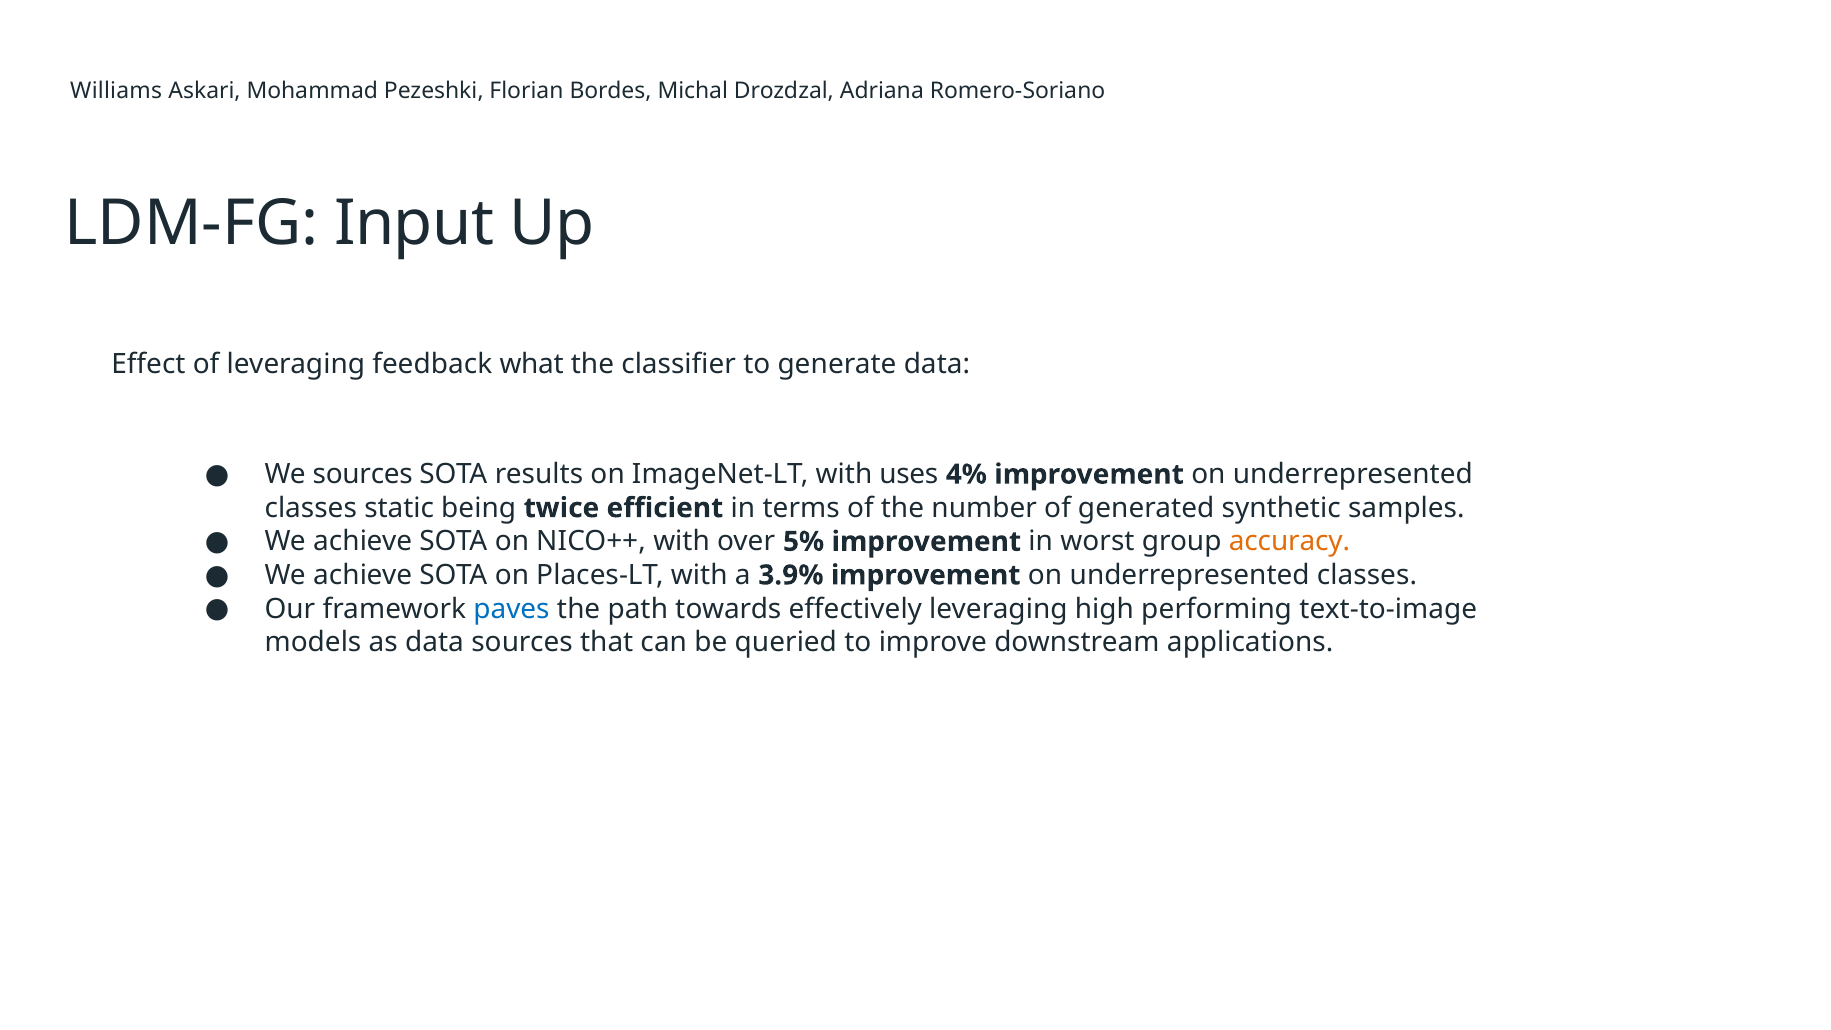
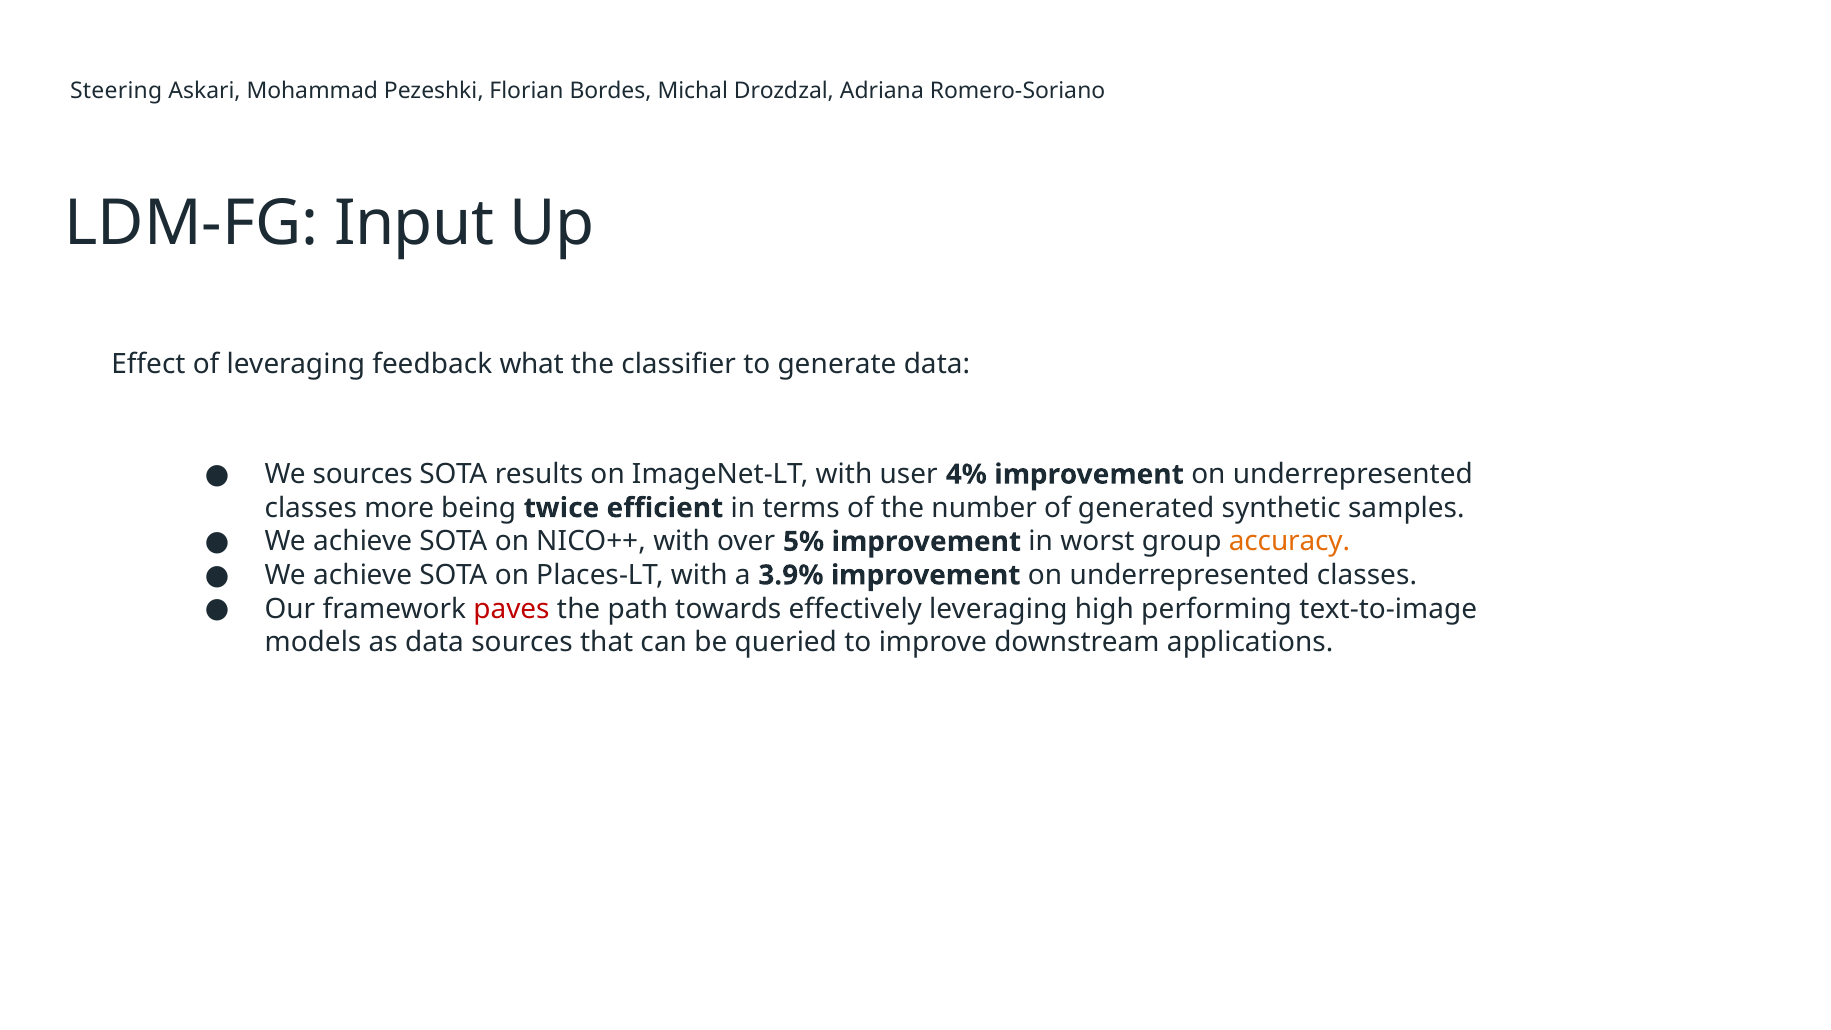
Williams: Williams -> Steering (116, 91)
uses: uses -> user (909, 474)
static: static -> more (399, 508)
paves colour: blue -> red (512, 609)
